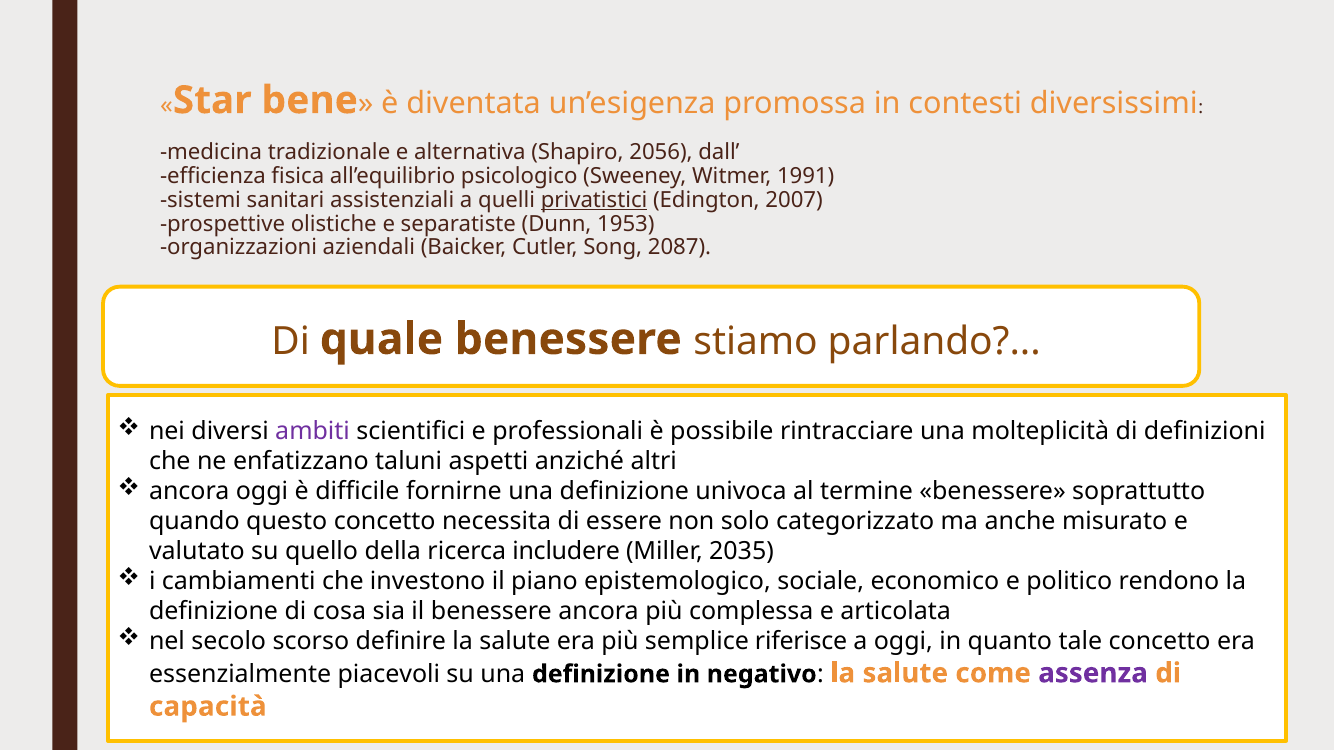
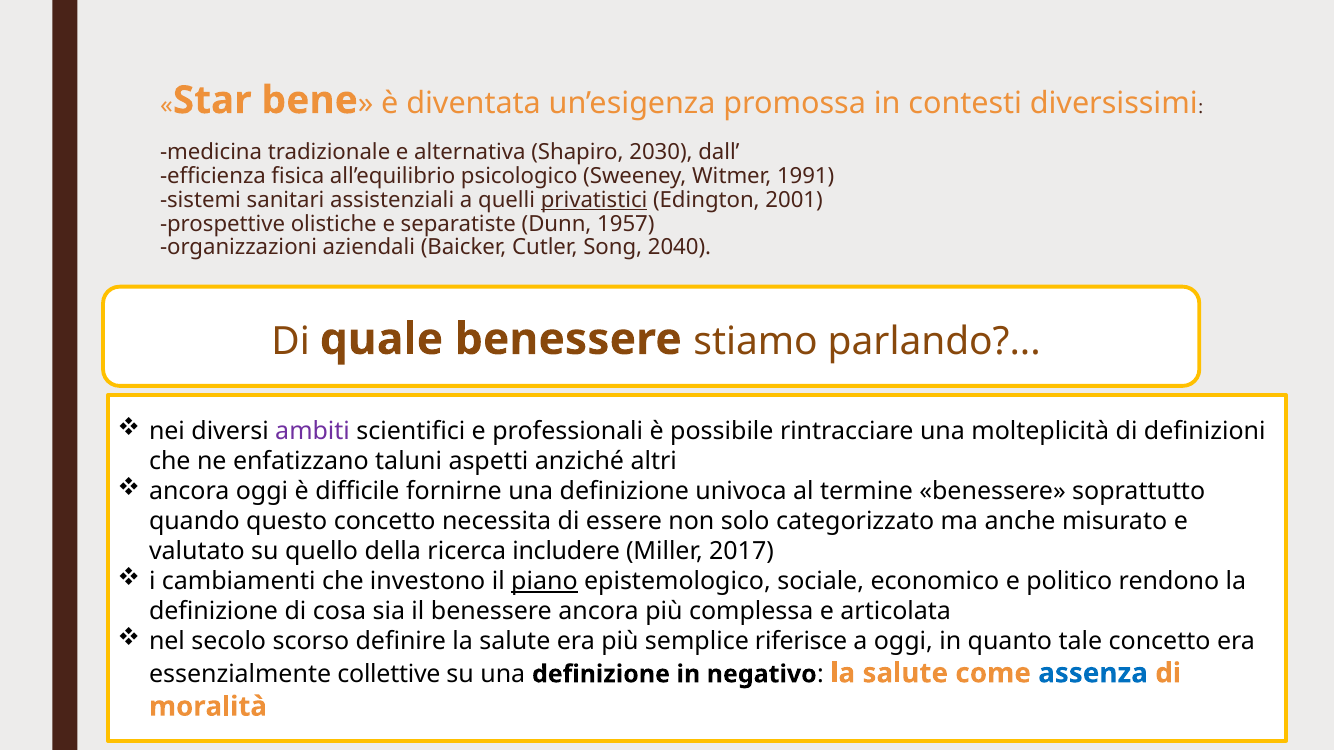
2056: 2056 -> 2030 (661, 153)
2007: 2007 -> 2001 (794, 200)
1953: 1953 -> 1957 (626, 224)
2087: 2087 -> 2040 (680, 248)
2035: 2035 -> 2017 (741, 552)
piano underline: none -> present (544, 582)
piacevoli: piacevoli -> collettive (389, 674)
assenza colour: purple -> blue (1093, 674)
capacità: capacità -> moralità (208, 707)
